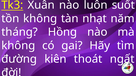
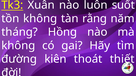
nhạt: nhạt -> rằng (95, 19)
ngất: ngất -> thiết (122, 59)
